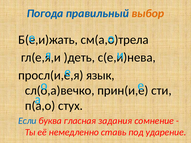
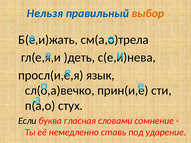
Погода: Погода -> Нельзя (45, 13)
Если colour: blue -> black (27, 121)
задания: задания -> словами (115, 121)
